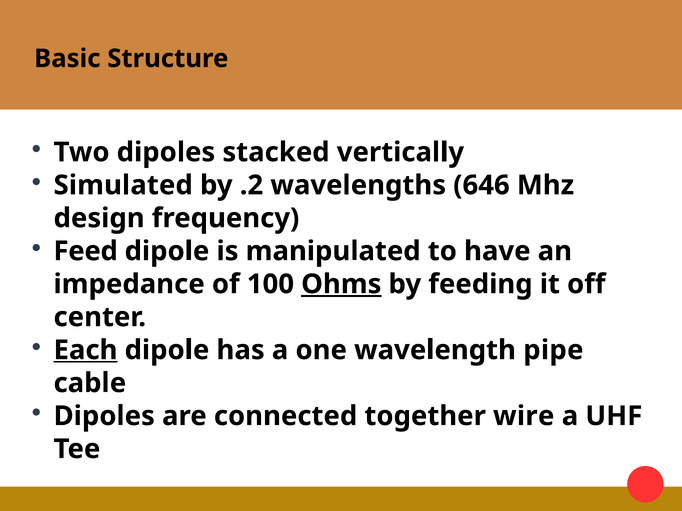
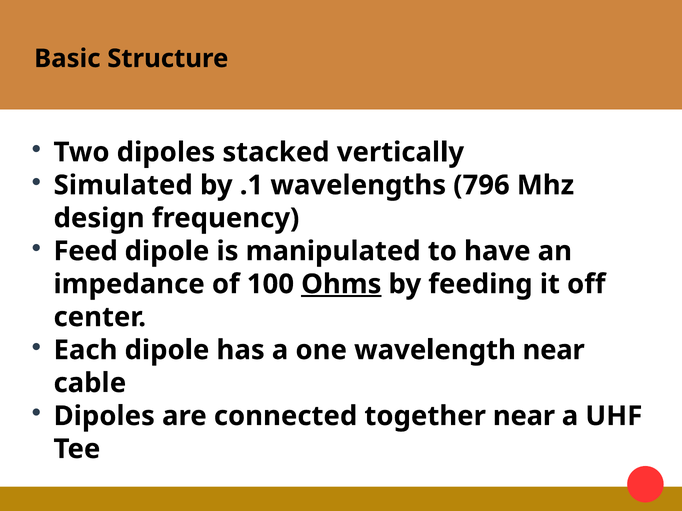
.2: .2 -> .1 (251, 185)
646: 646 -> 796 (481, 185)
Each underline: present -> none (86, 350)
wavelength pipe: pipe -> near (554, 350)
together wire: wire -> near (524, 416)
